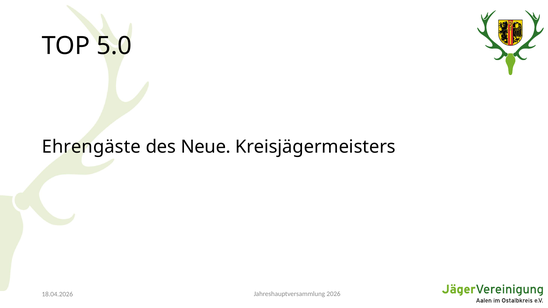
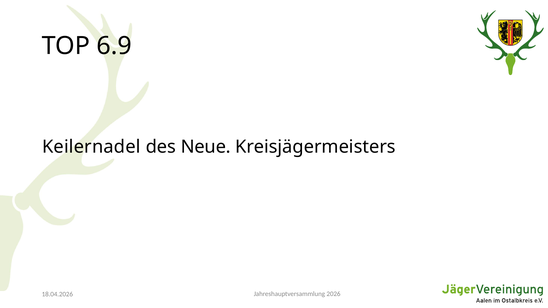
5.0: 5.0 -> 6.9 (114, 46)
Ehrengäste: Ehrengäste -> Keilernadel (91, 147)
